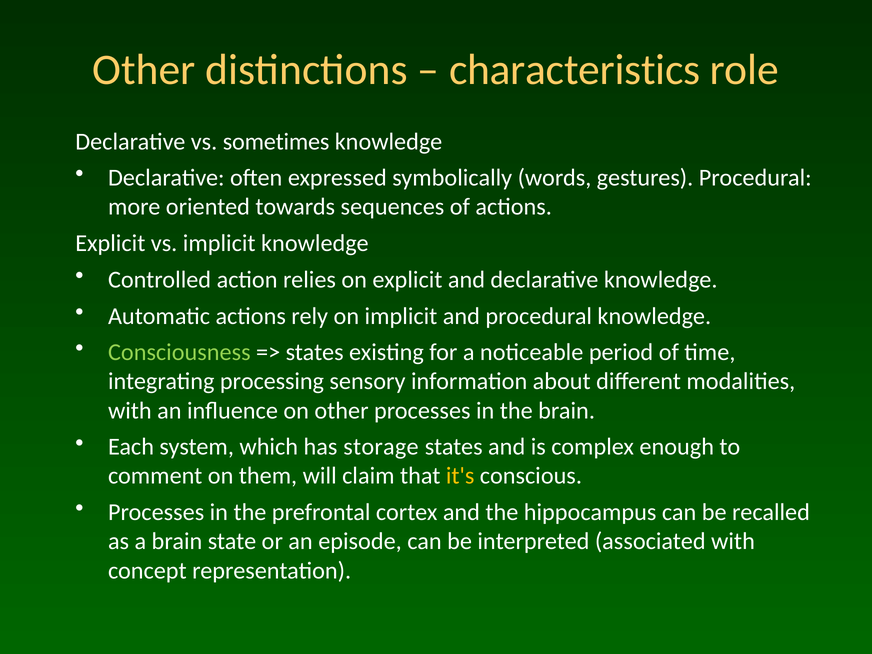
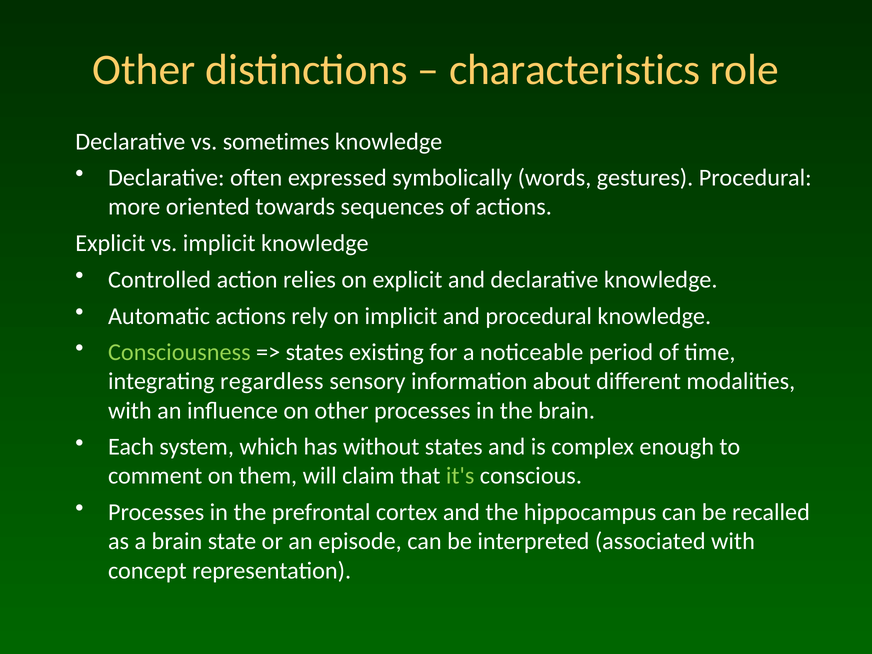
processing: processing -> regardless (272, 381)
storage: storage -> without (381, 447)
it's colour: yellow -> light green (460, 476)
